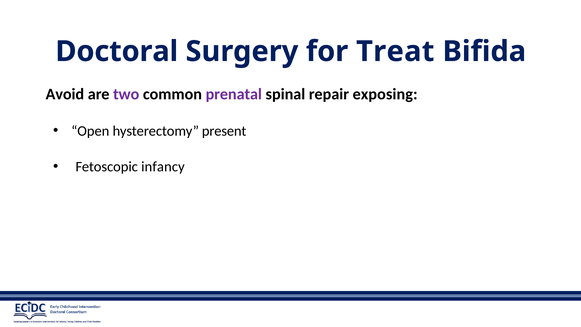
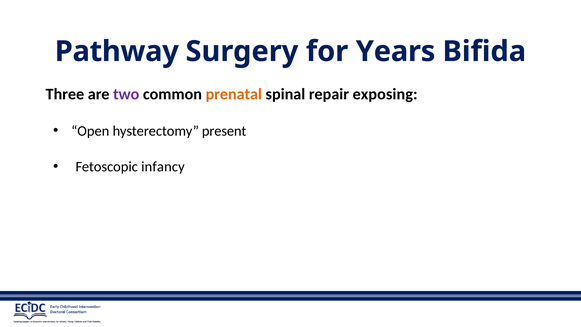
Doctoral: Doctoral -> Pathway (117, 51)
Treat: Treat -> Years (396, 51)
Avoid: Avoid -> Three (65, 94)
prenatal colour: purple -> orange (234, 94)
